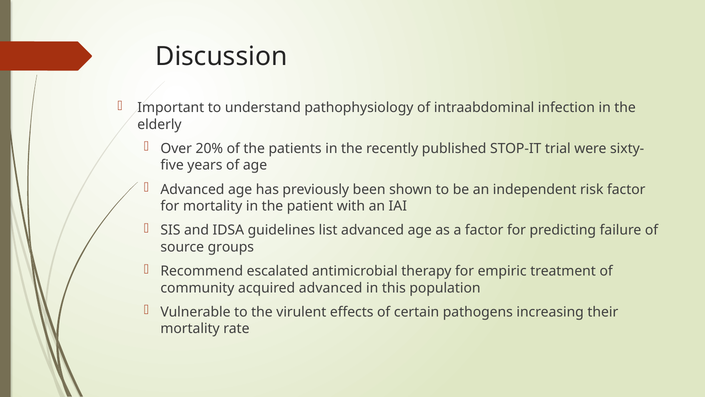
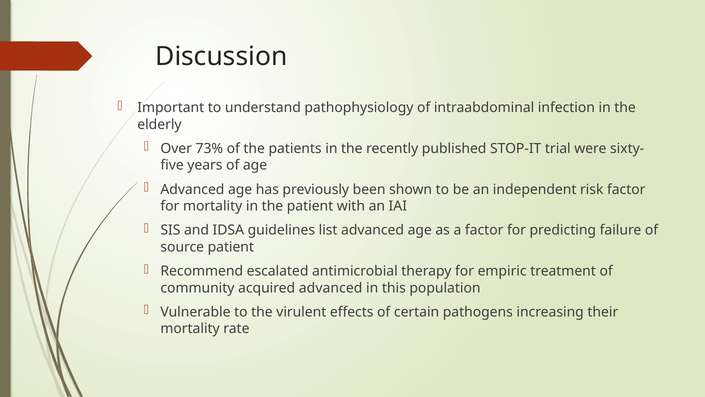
20%: 20% -> 73% (209, 148)
source groups: groups -> patient (231, 247)
